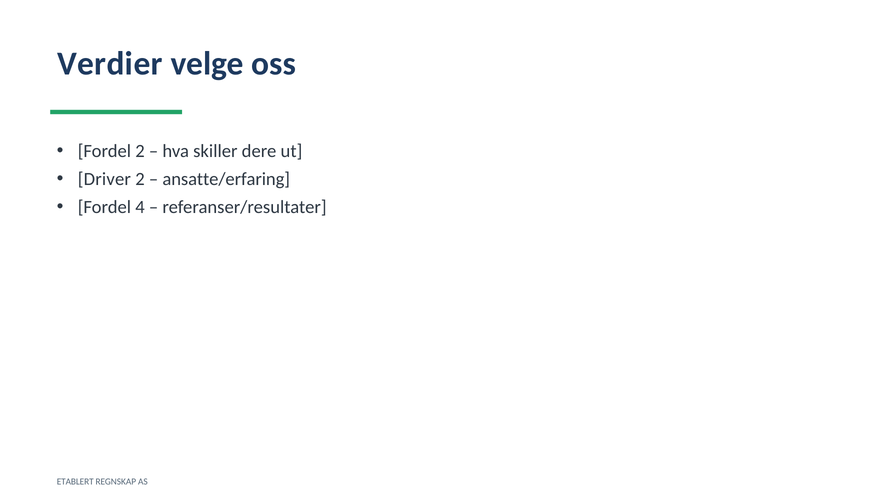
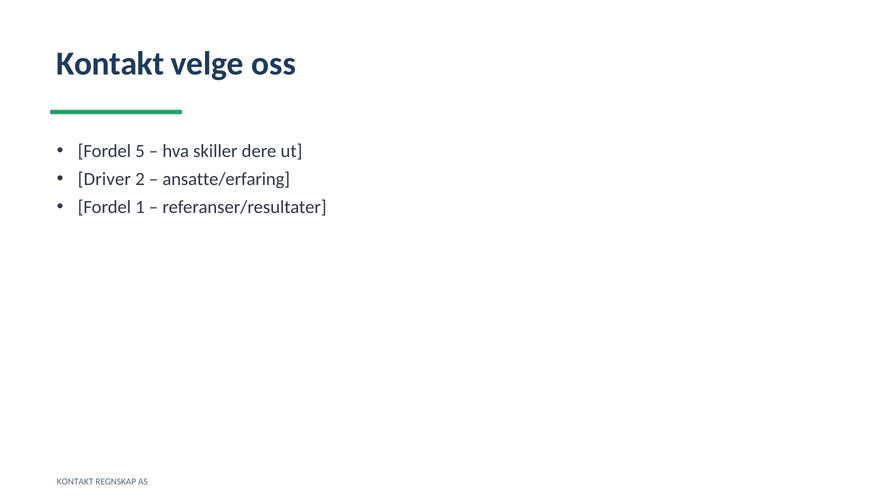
Verdier: Verdier -> Kontakt (110, 64)
Fordel 2: 2 -> 5 (140, 151)
4: 4 -> 1 (140, 207)
ETABLERT: ETABLERT -> KONTAKT (75, 482)
